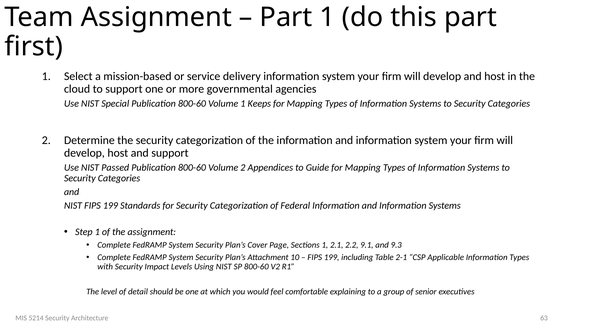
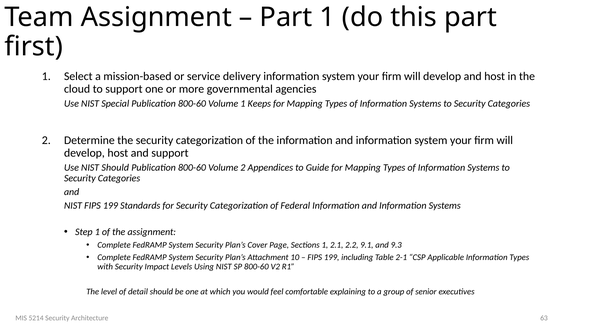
NIST Passed: Passed -> Should (115, 168)
